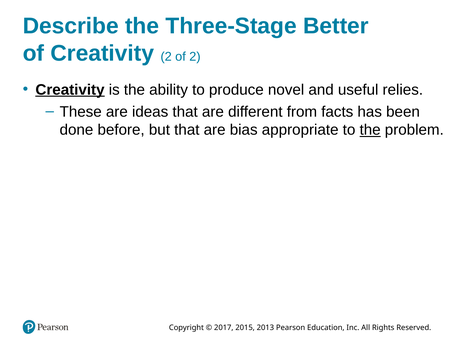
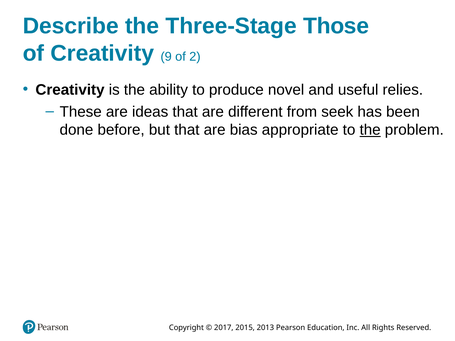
Better: Better -> Those (336, 26)
Creativity 2: 2 -> 9 (166, 57)
Creativity underline: present -> none (70, 90)
facts: facts -> seek (337, 112)
